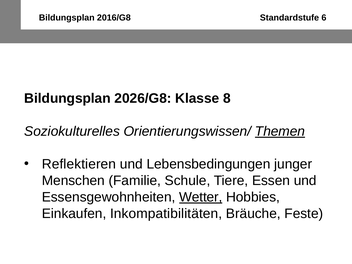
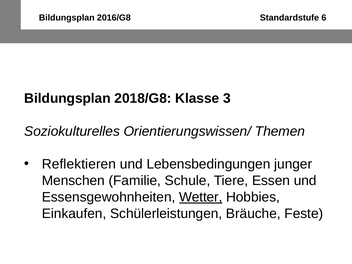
2026/G8: 2026/G8 -> 2018/G8 (143, 98)
8: 8 -> 3 (227, 98)
Themen underline: present -> none (280, 131)
Inkompatibilitäten: Inkompatibilitäten -> Schülerleistungen (166, 214)
